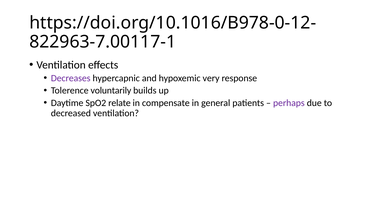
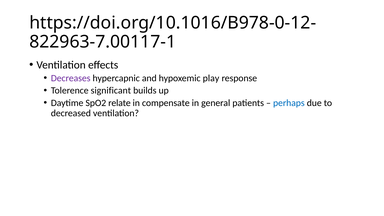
very: very -> play (211, 78)
voluntarily: voluntarily -> significant (111, 91)
perhaps colour: purple -> blue (289, 103)
